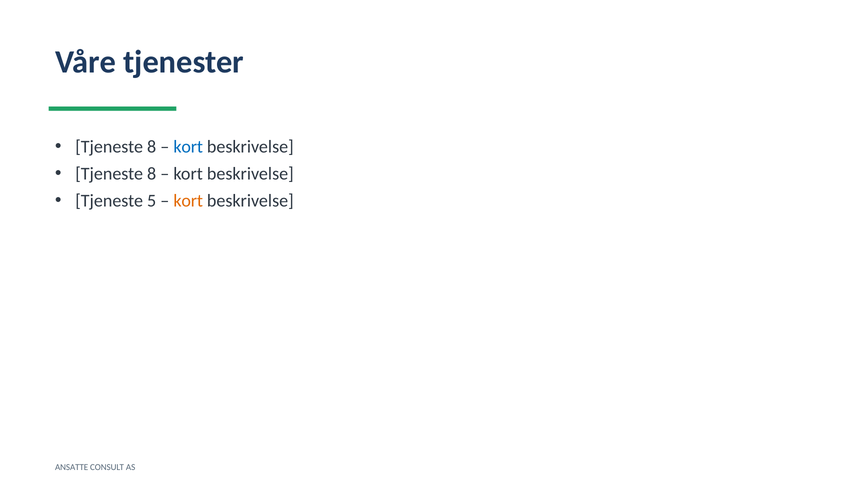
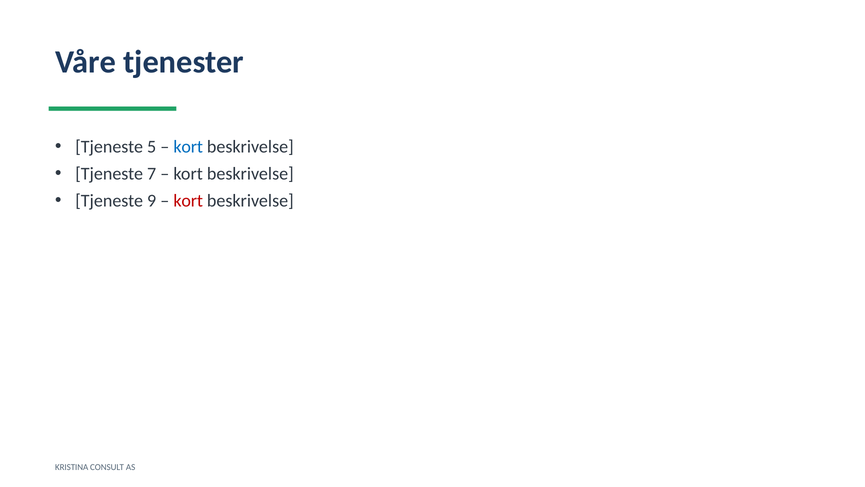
8: 8 -> 5 (152, 147)
8: 8 -> 7 (152, 174)
5: 5 -> 9 (152, 201)
kort colour: orange -> red (188, 201)
ANSATTE: ANSATTE -> KRISTINA (72, 467)
